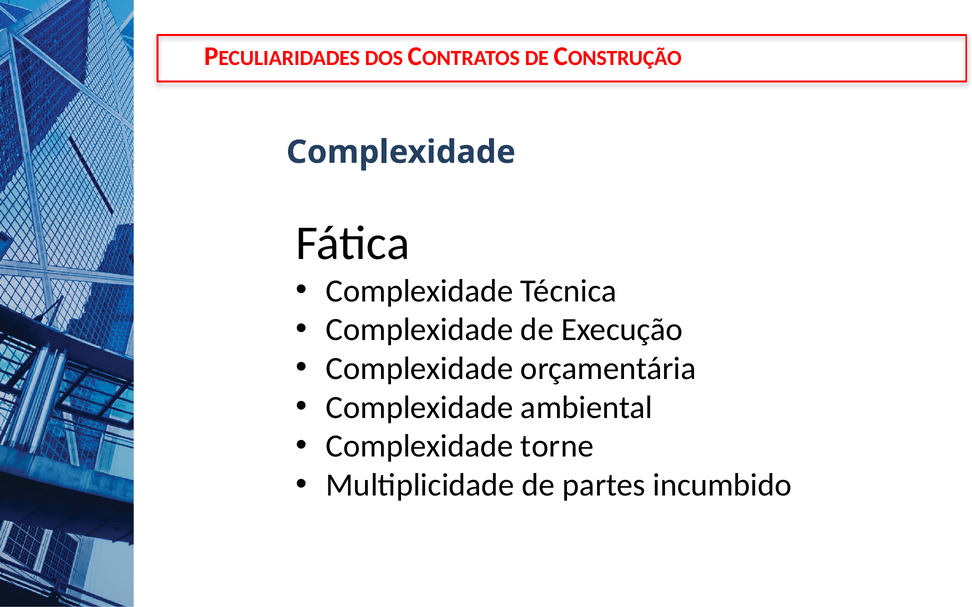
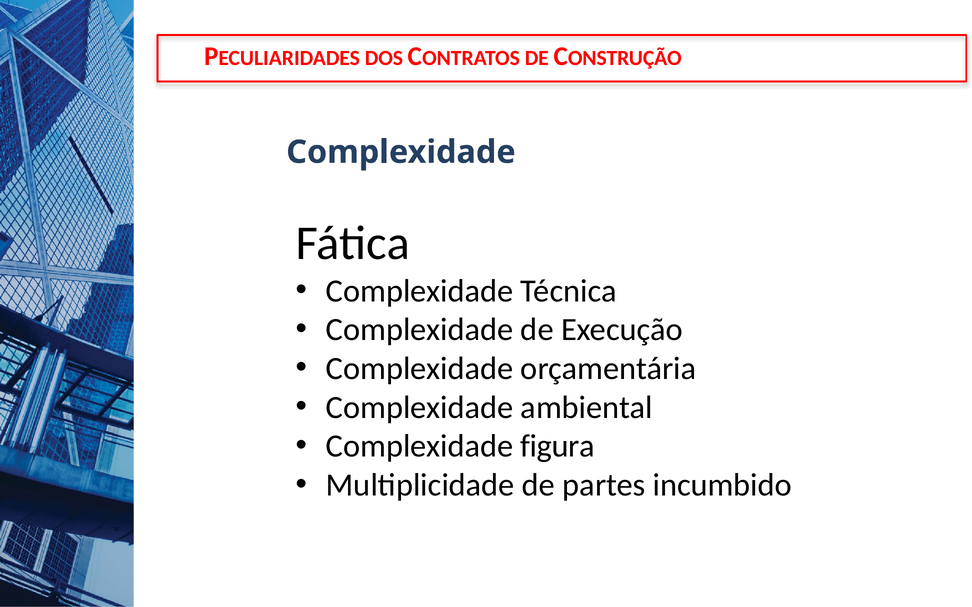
torne: torne -> figura (558, 447)
